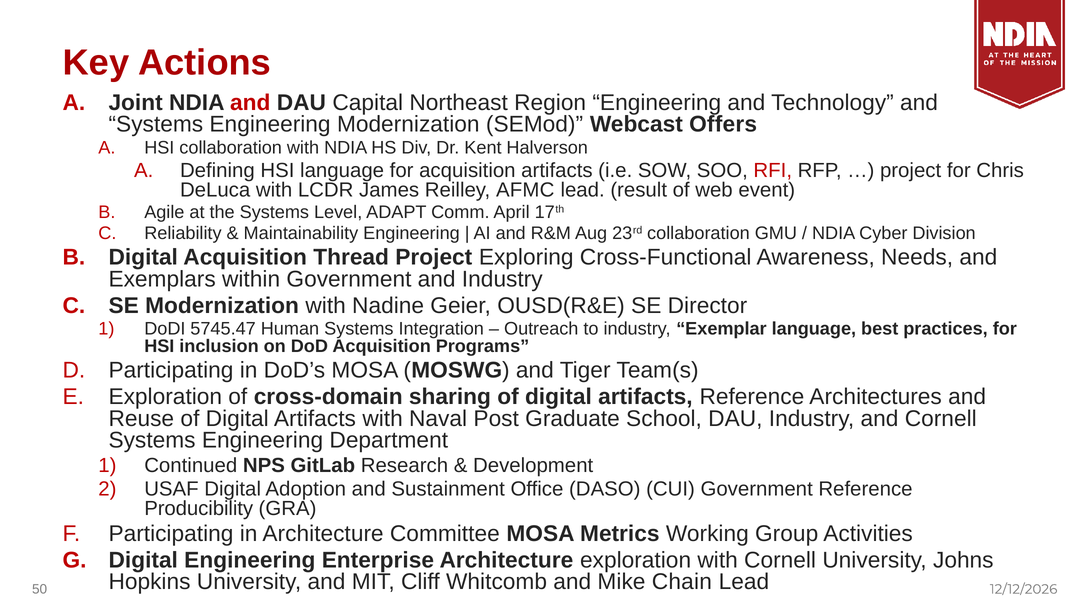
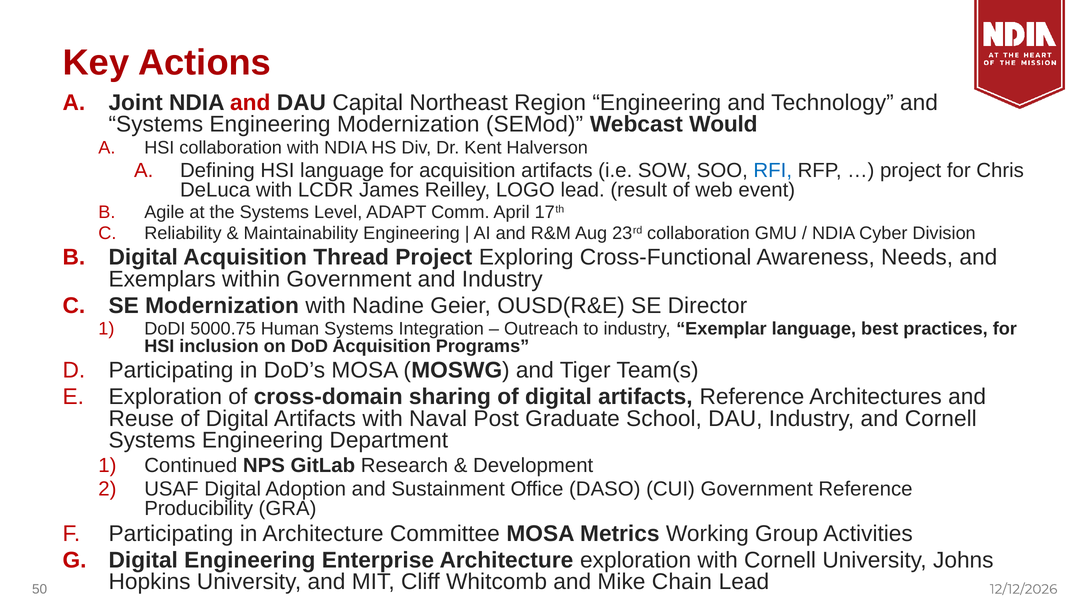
Offers: Offers -> Would (723, 124)
RFI colour: red -> blue (773, 170)
AFMC: AFMC -> LOGO (525, 190)
5745.47: 5745.47 -> 5000.75 (223, 329)
